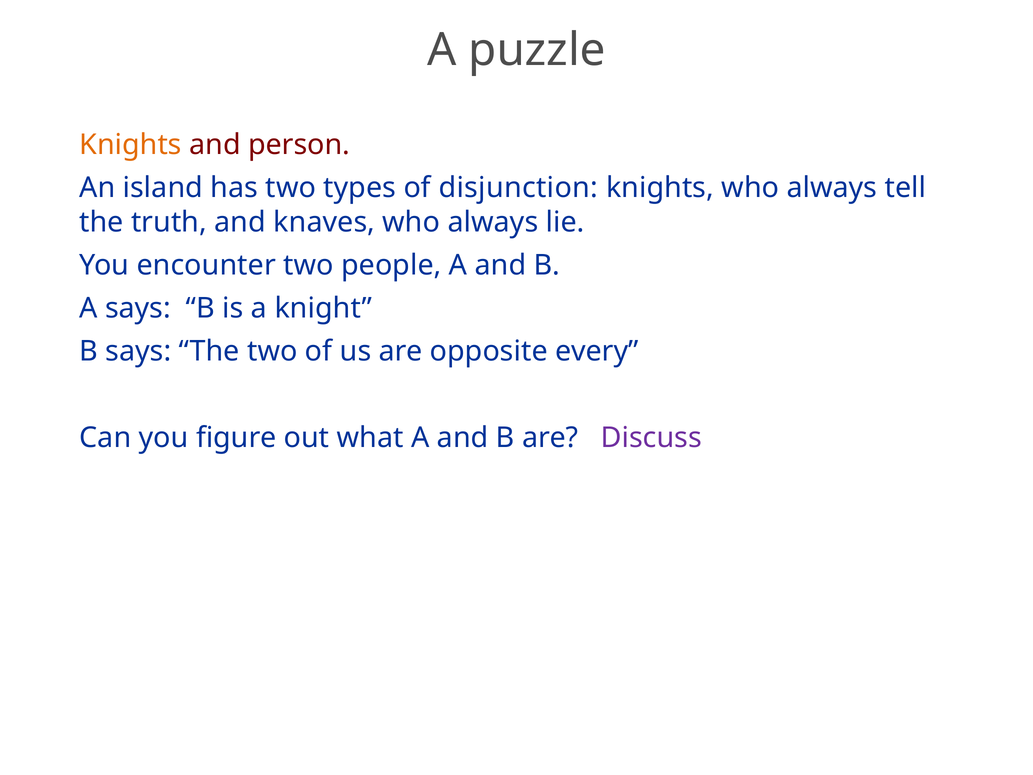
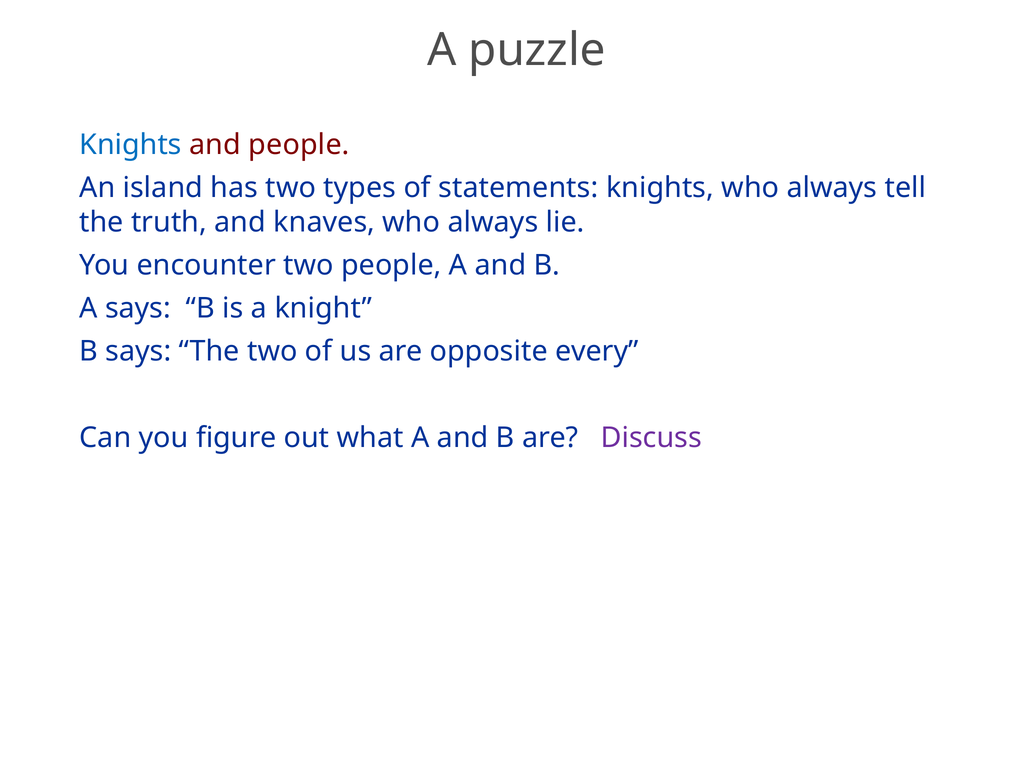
Knights colour: orange -> blue (130, 145)
and person: person -> people (299, 145)
disjunction: disjunction -> statements (518, 188)
